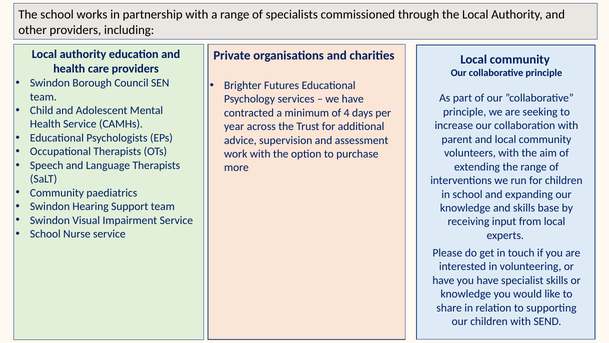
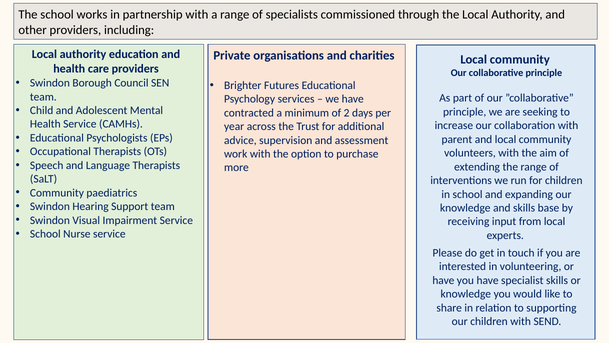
4: 4 -> 2 (347, 113)
